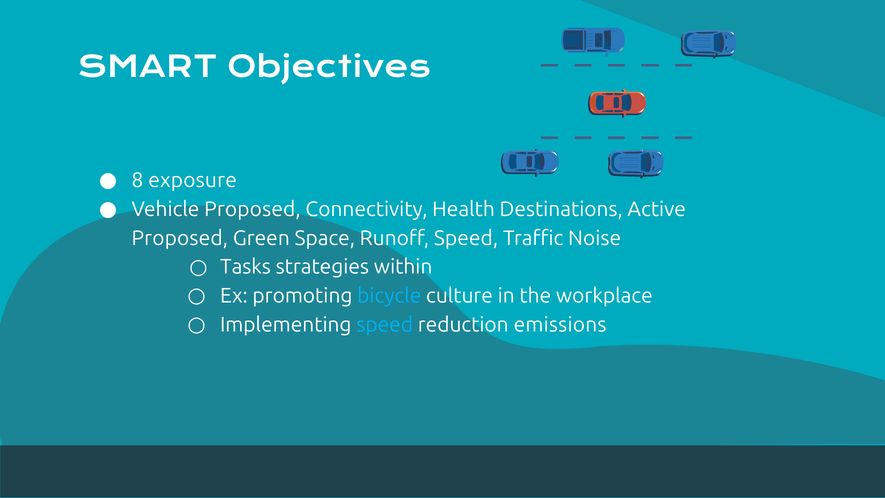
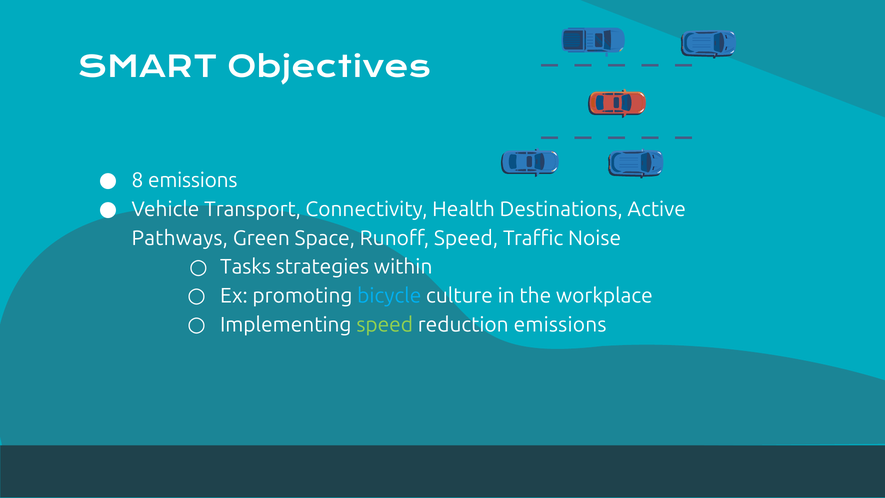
8 exposure: exposure -> emissions (193, 180)
Vehicle Proposed: Proposed -> Transport (253, 209)
Proposed: Proposed -> Pathways (180, 238)
speed colour: light blue -> light green (385, 324)
